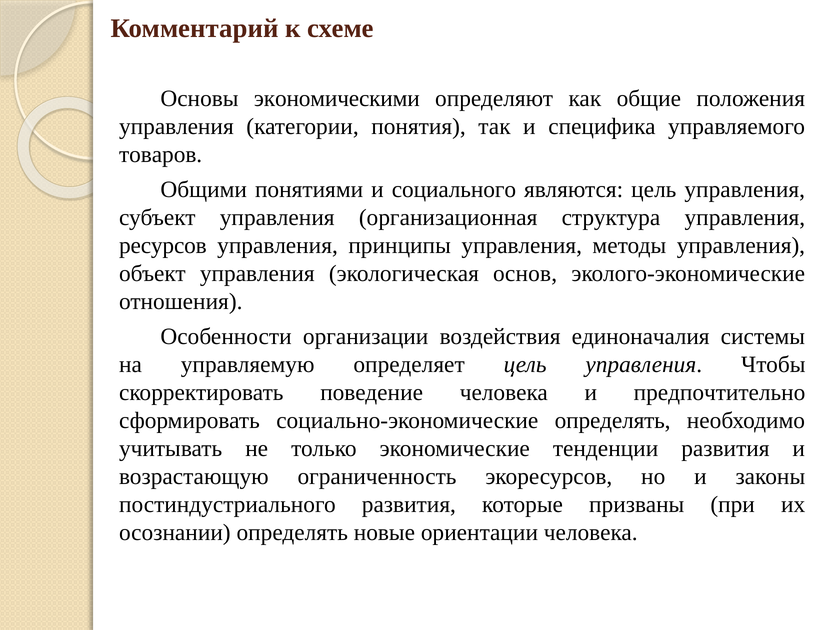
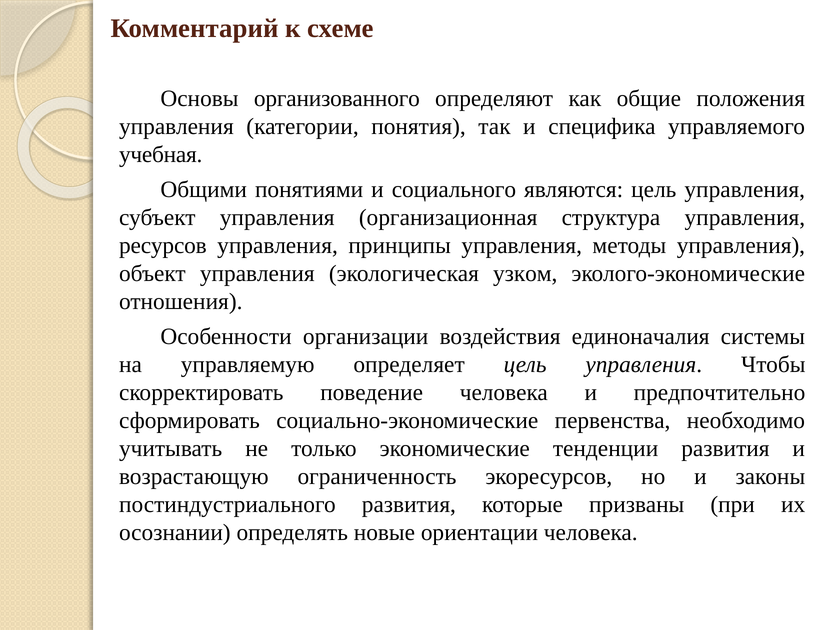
экономическими: экономическими -> организованного (337, 99)
товаров: товаров -> учебная (161, 155)
основ: основ -> узком (525, 274)
социально-экономические определять: определять -> первенства (613, 421)
